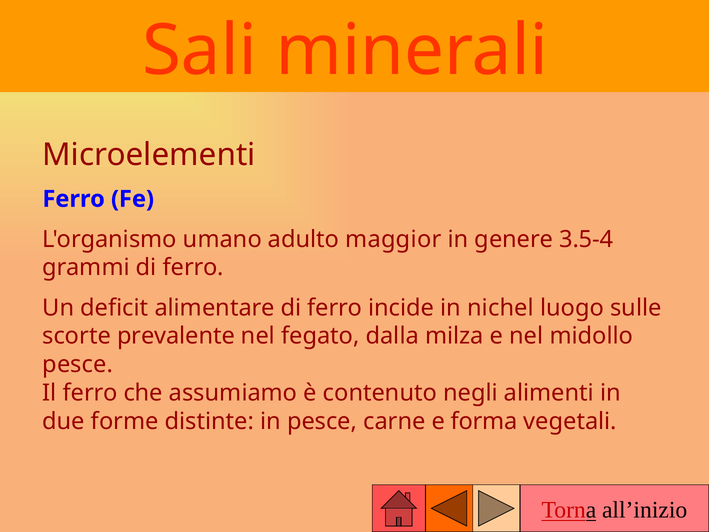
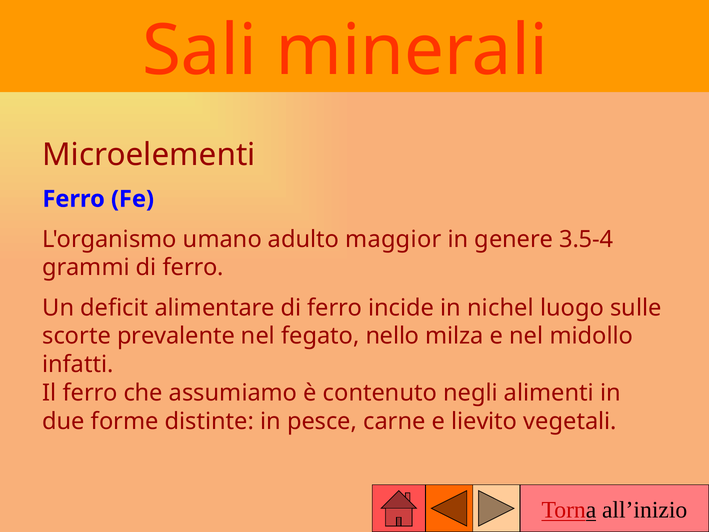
dalla: dalla -> nello (392, 336)
pesce: pesce -> infatti (78, 364)
forma: forma -> lievito (484, 421)
